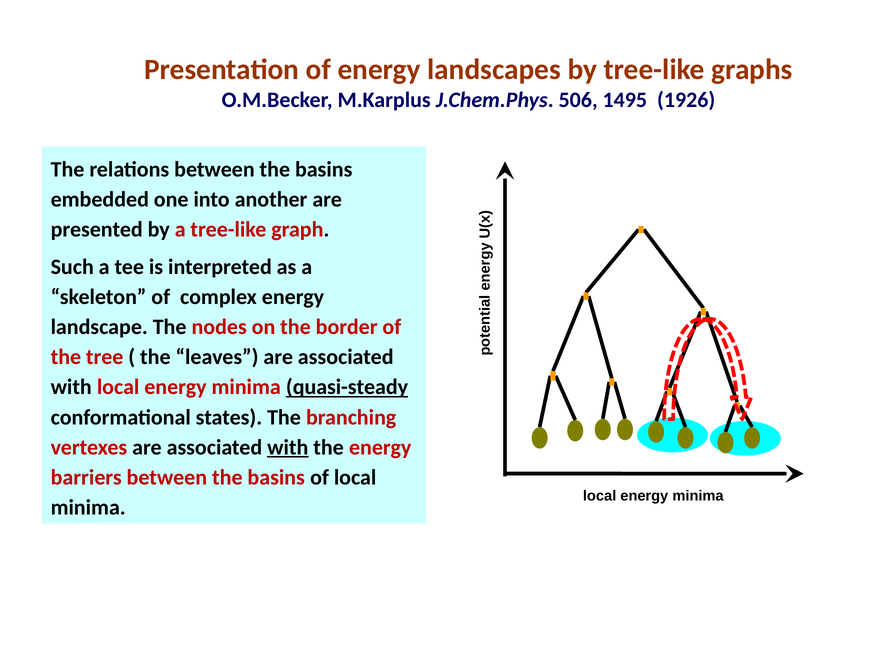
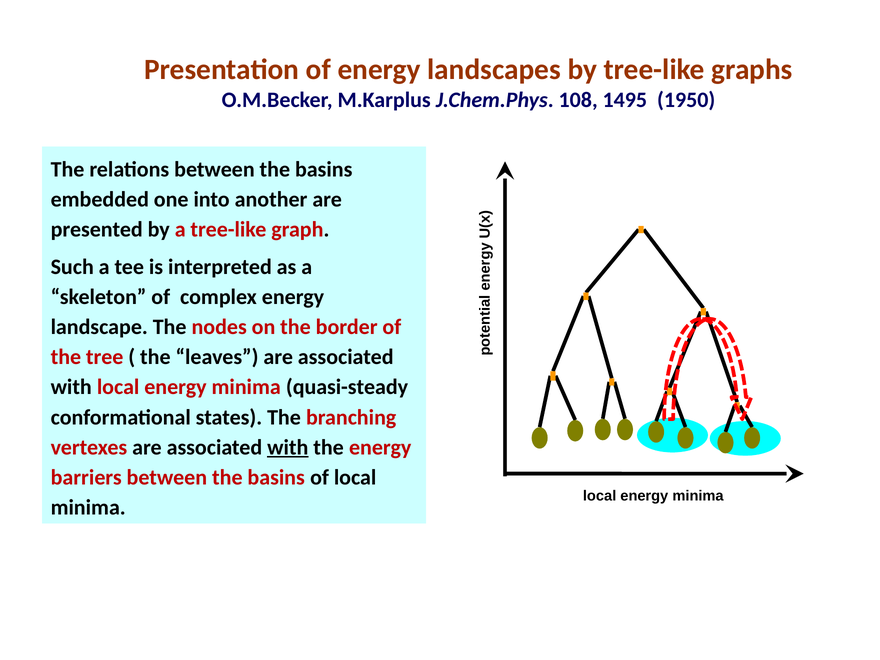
506: 506 -> 108 (578, 100)
1926: 1926 -> 1950 (686, 100)
quasi-steady underline: present -> none (347, 387)
